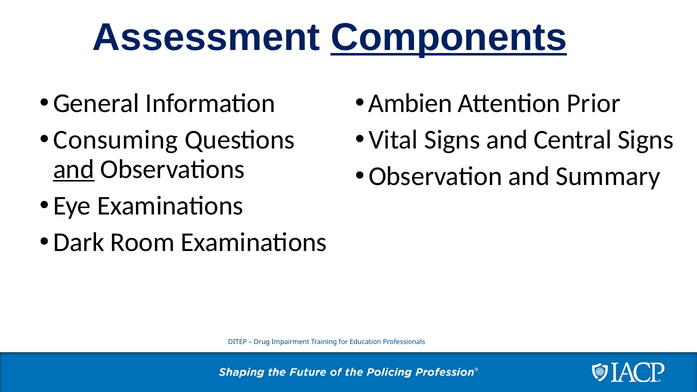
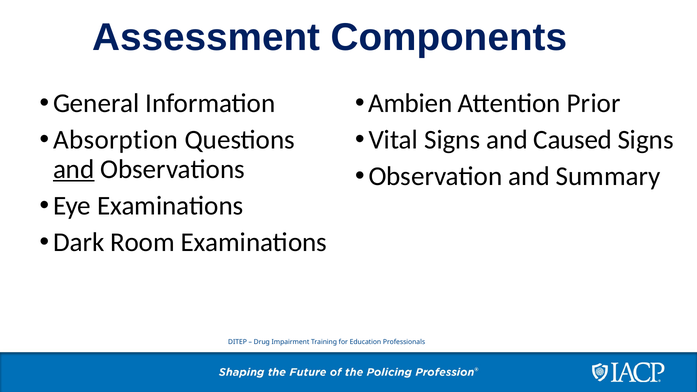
Components underline: present -> none (449, 38)
Central: Central -> Caused (573, 140)
Consuming: Consuming -> Absorption (116, 140)
